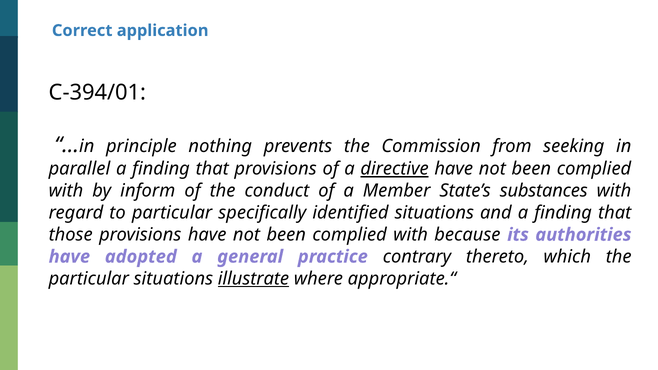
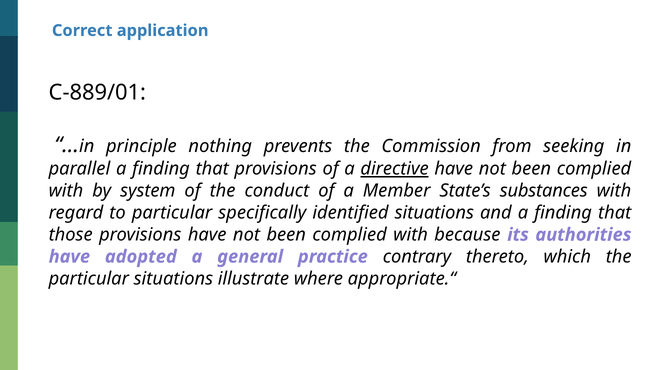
C-394/01: C-394/01 -> C-889/01 (97, 92)
inform: inform -> system (148, 191)
illustrate underline: present -> none (253, 279)
